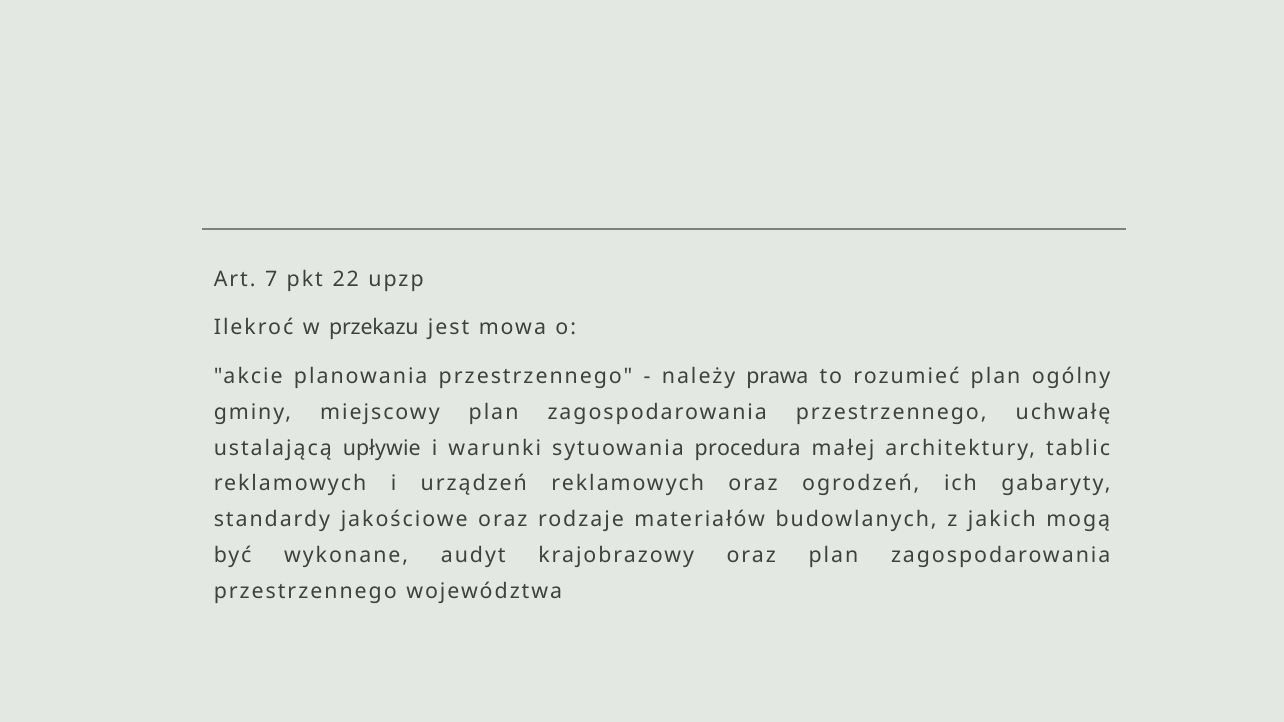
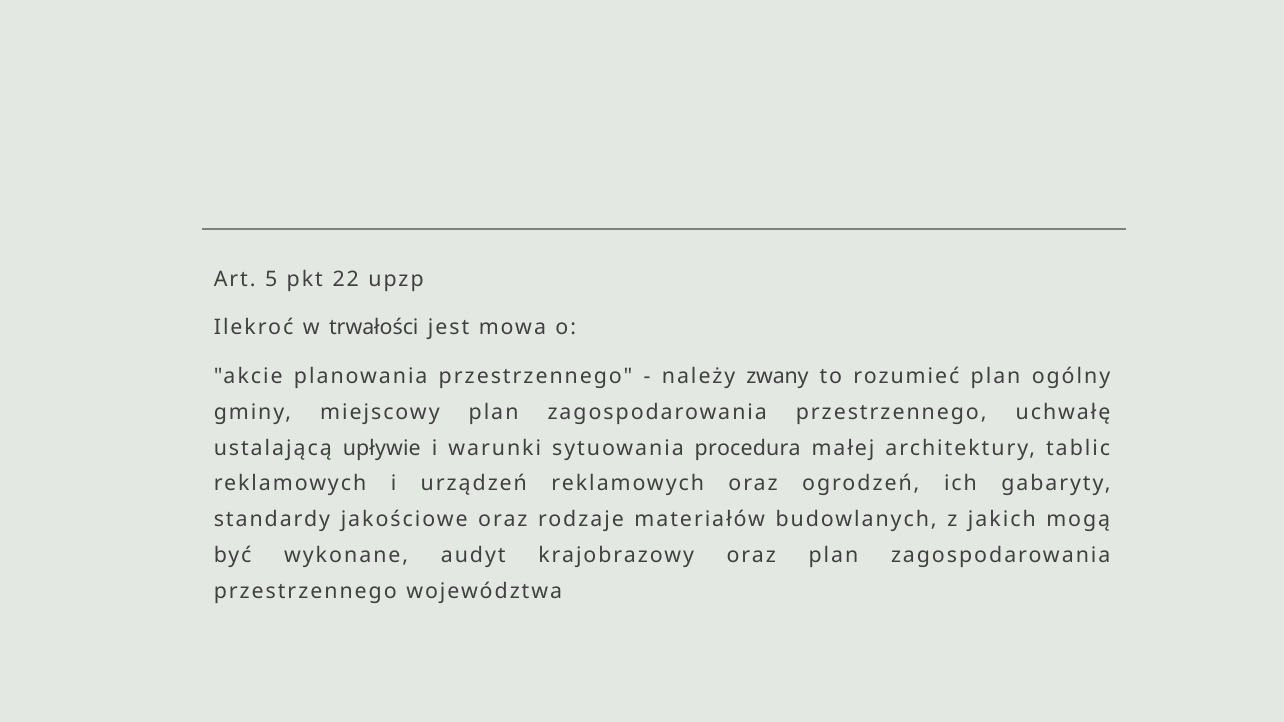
7: 7 -> 5 (271, 280)
przekazu: przekazu -> trwałości (374, 328)
prawa: prawa -> zwany (777, 376)
